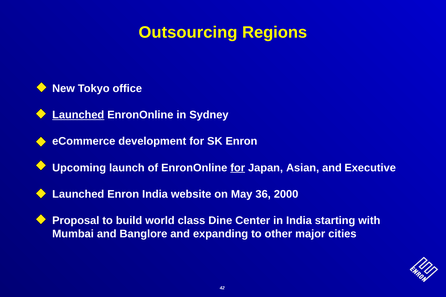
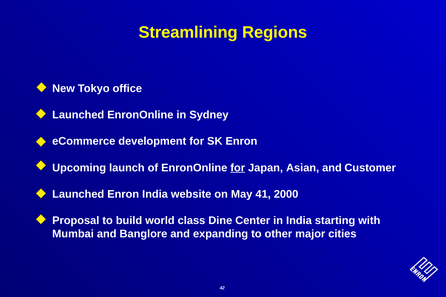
Outsourcing: Outsourcing -> Streamlining (188, 32)
Launched underline: present -> none (78, 115)
Executive: Executive -> Customer (370, 168)
36: 36 -> 41 (263, 194)
